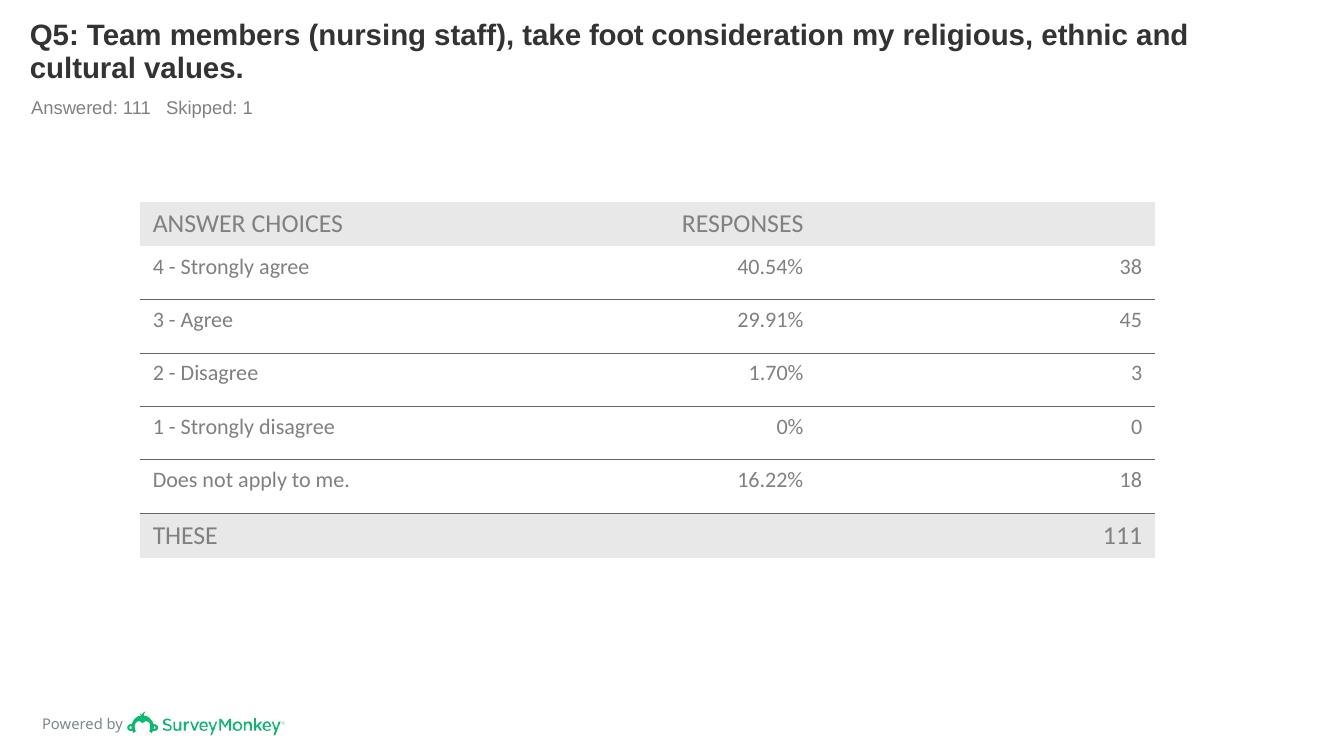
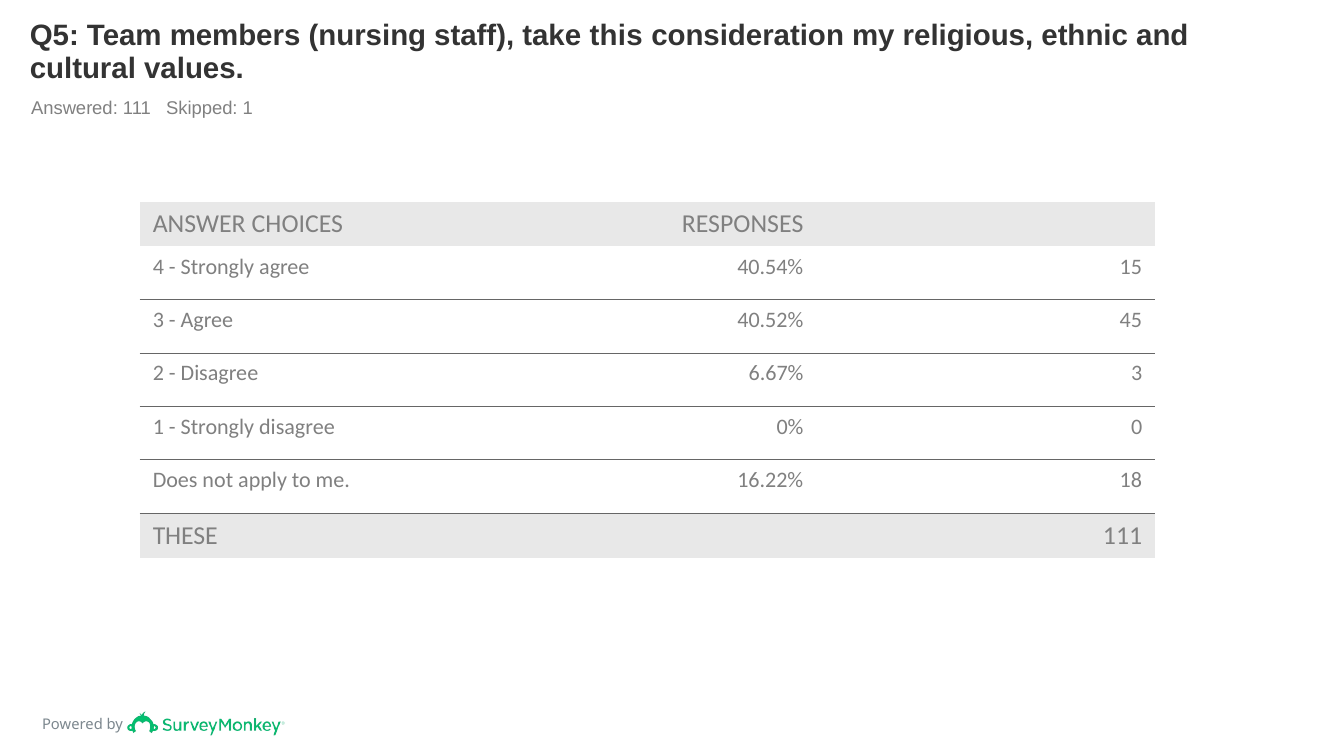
foot: foot -> this (616, 36)
38: 38 -> 15 (1131, 267)
29.91%: 29.91% -> 40.52% (770, 320)
1.70%: 1.70% -> 6.67% (776, 374)
